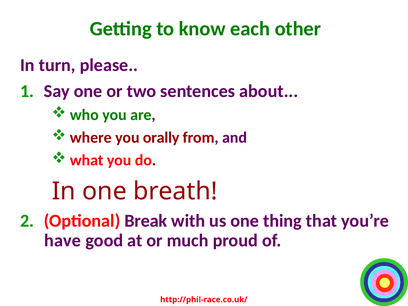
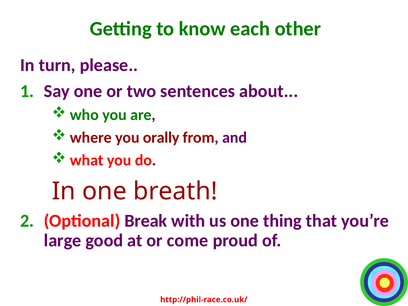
have: have -> large (63, 240)
much: much -> come (188, 240)
